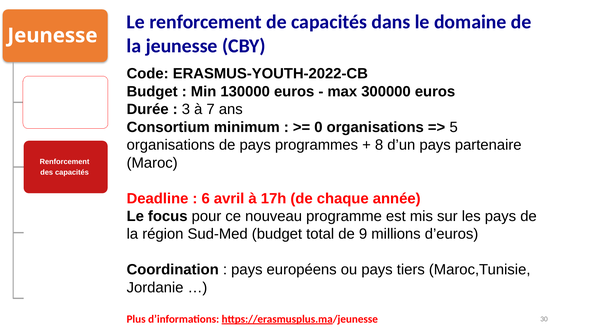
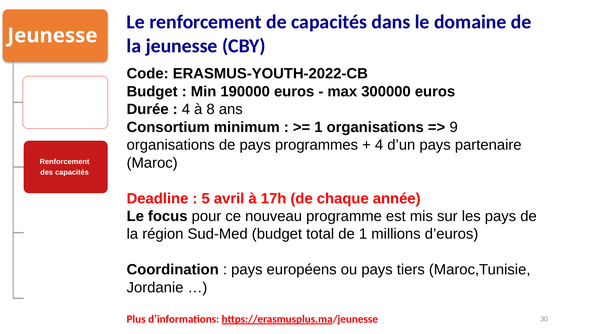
130000: 130000 -> 190000 (245, 91)
3: 3 -> 4 (186, 109)
7: 7 -> 8 (211, 109)
0: 0 -> 1 (318, 127)
5: 5 -> 9 (454, 127)
8: 8 -> 4 (379, 145)
6: 6 -> 5 (206, 198)
de 9: 9 -> 1 (363, 234)
